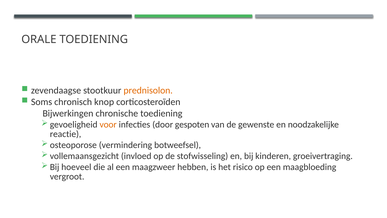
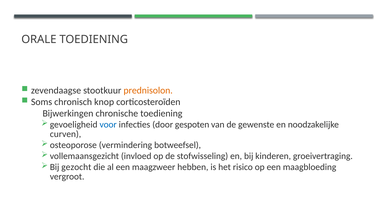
voor colour: orange -> blue (108, 124)
reactie: reactie -> curven (66, 134)
hoeveel: hoeveel -> gezocht (76, 167)
